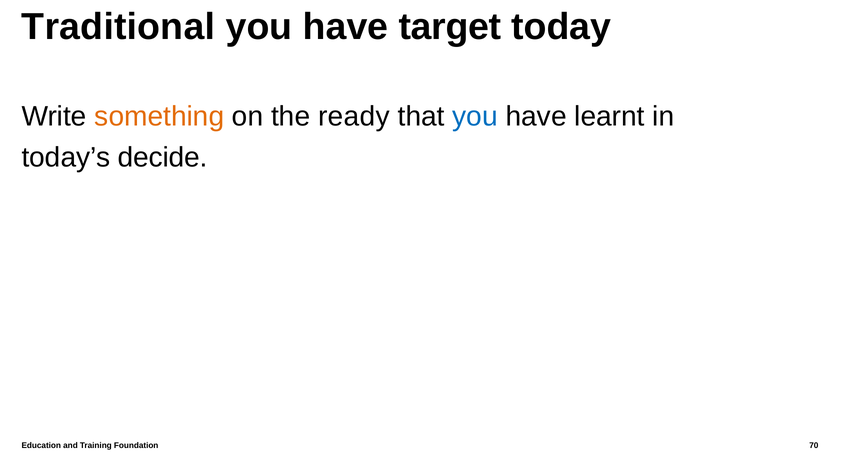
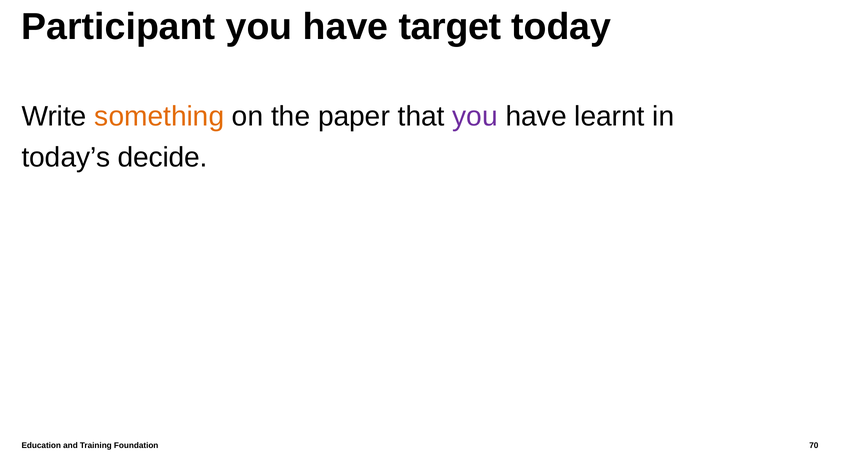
Traditional: Traditional -> Participant (118, 27)
ready: ready -> paper (354, 117)
you colour: blue -> purple (475, 117)
